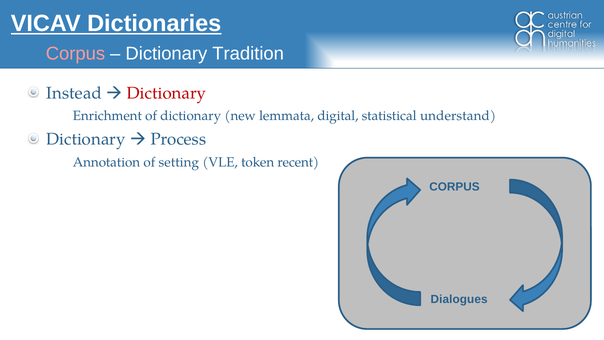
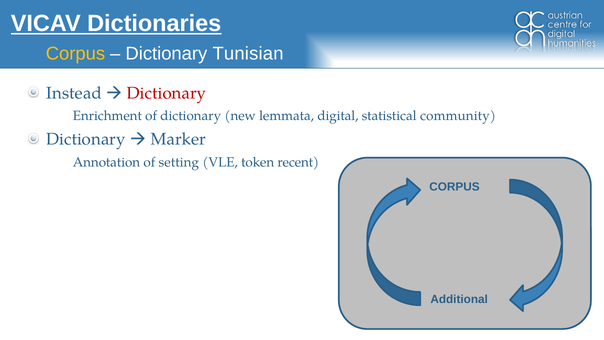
Corpus colour: pink -> yellow (75, 54)
Tradition: Tradition -> Tunisian (248, 54)
understand: understand -> community (458, 116)
Process: Process -> Marker (178, 139)
Dialogues: Dialogues -> Additional (459, 299)
